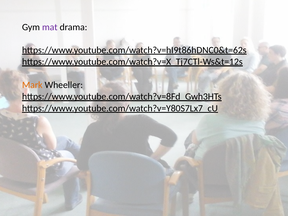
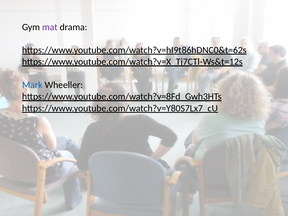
Mark colour: orange -> blue (32, 85)
